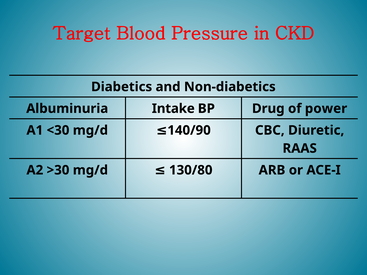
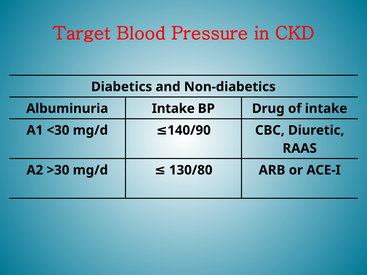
of power: power -> intake (326, 109)
